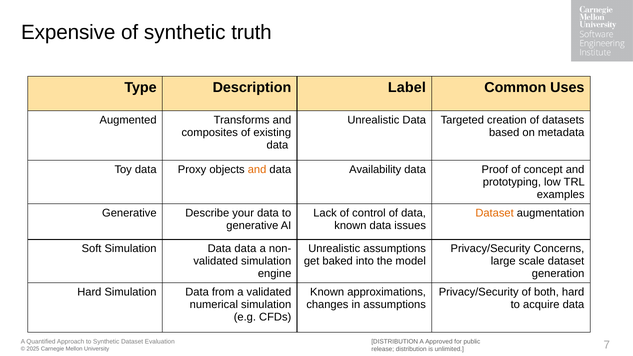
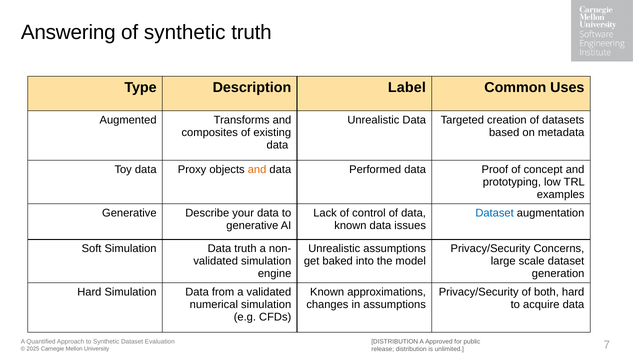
Expensive: Expensive -> Answering (68, 33)
Availability: Availability -> Performed (375, 170)
Dataset colour: orange -> blue (495, 213)
Data data: data -> truth (245, 249)
